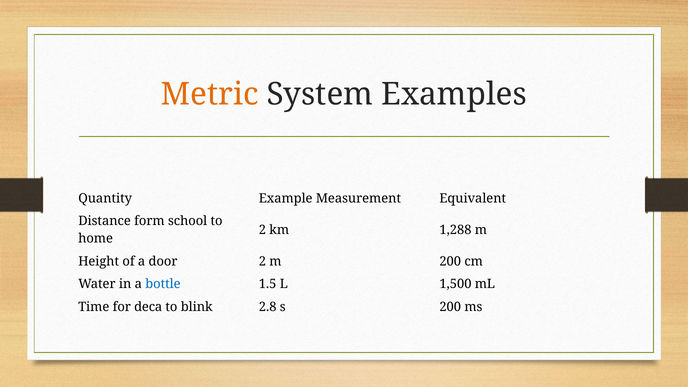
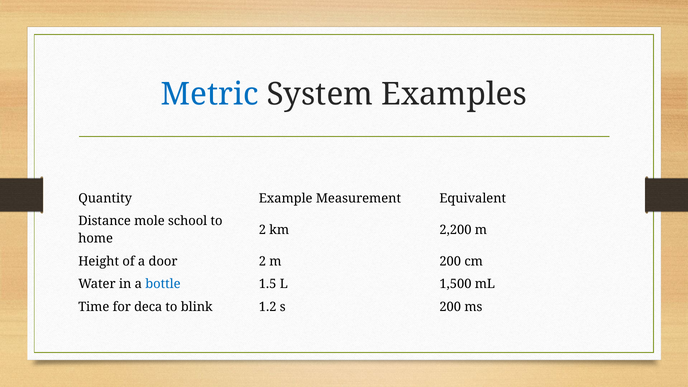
Metric colour: orange -> blue (210, 94)
form: form -> mole (149, 221)
1,288: 1,288 -> 2,200 (455, 230)
2.8: 2.8 -> 1.2 (268, 307)
